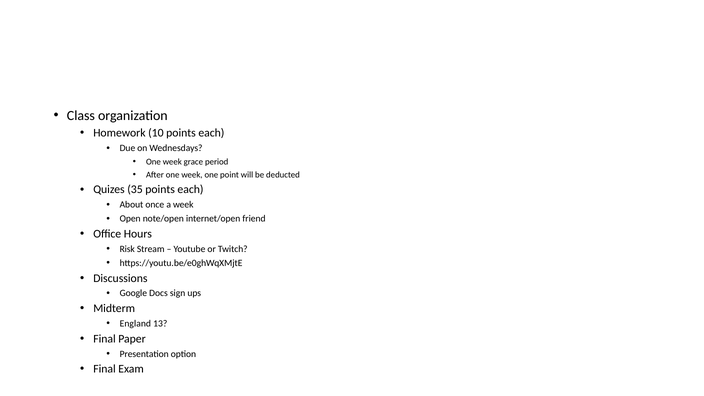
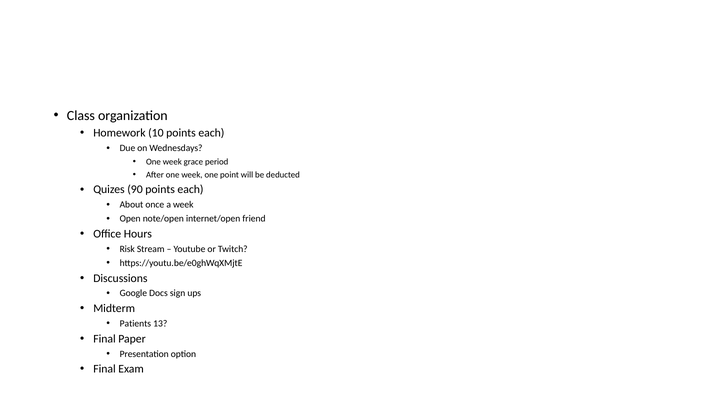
35: 35 -> 90 (135, 190)
England: England -> Patients (135, 324)
